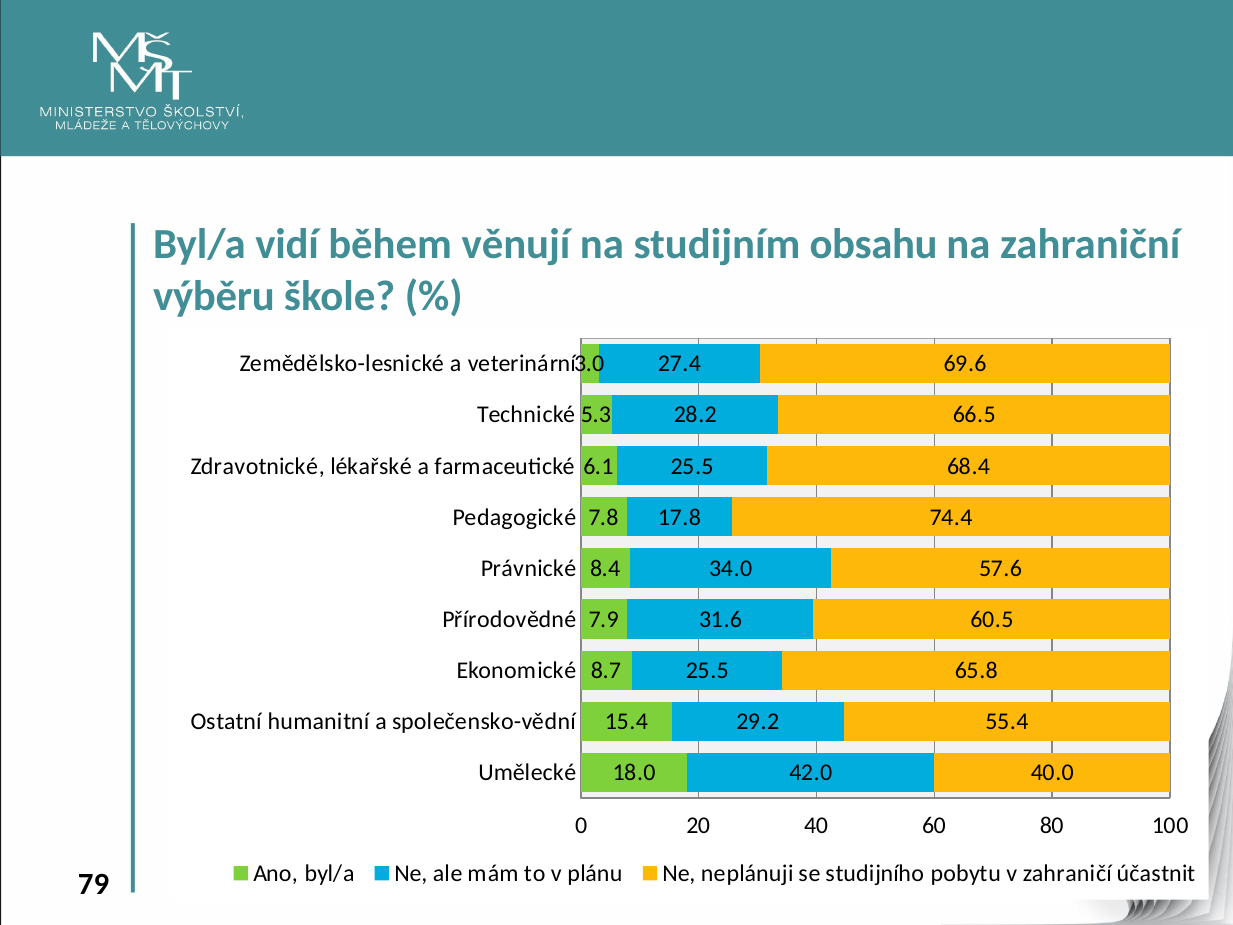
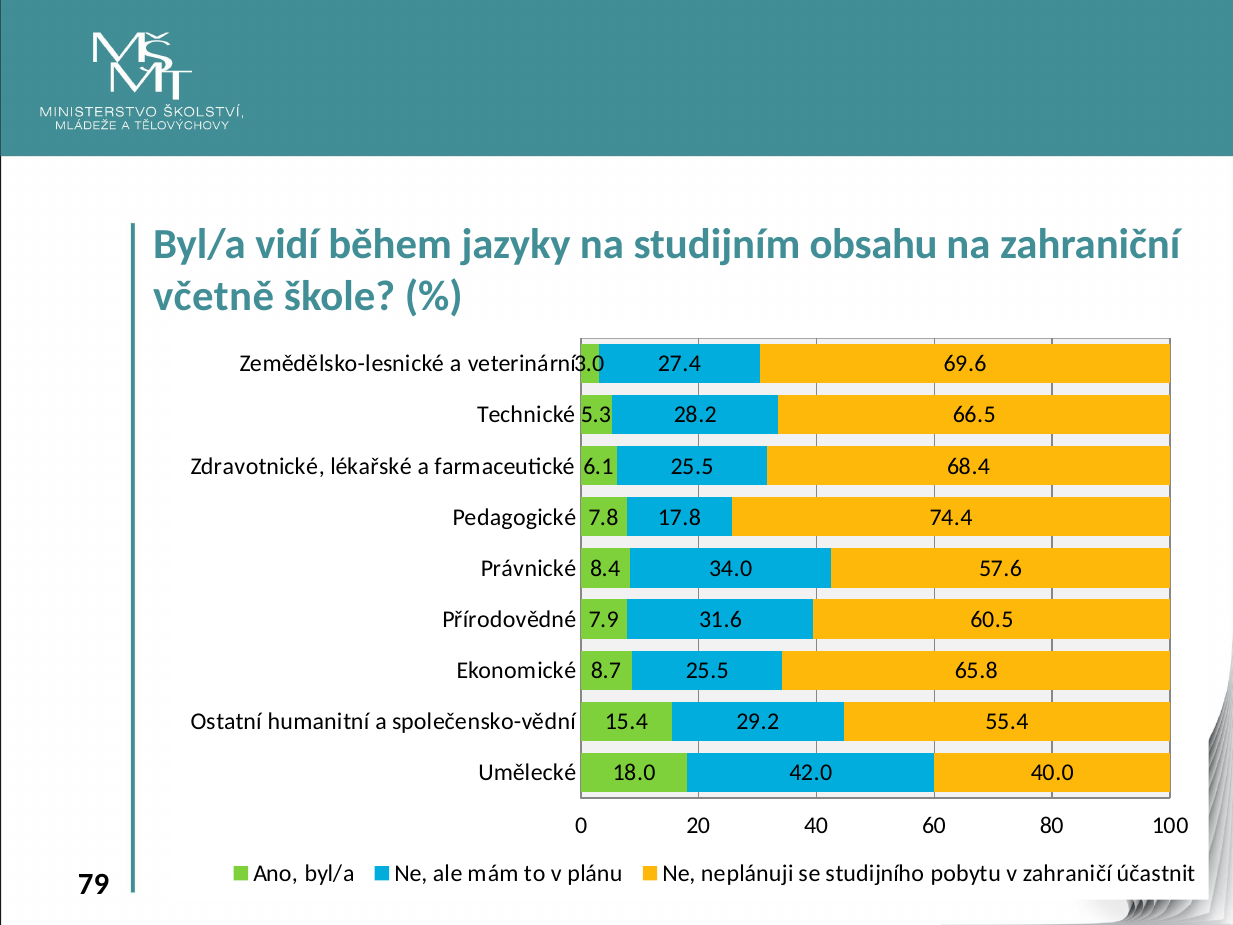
věnují: věnují -> jazyky (516, 245)
výběru: výběru -> včetně (214, 296)
